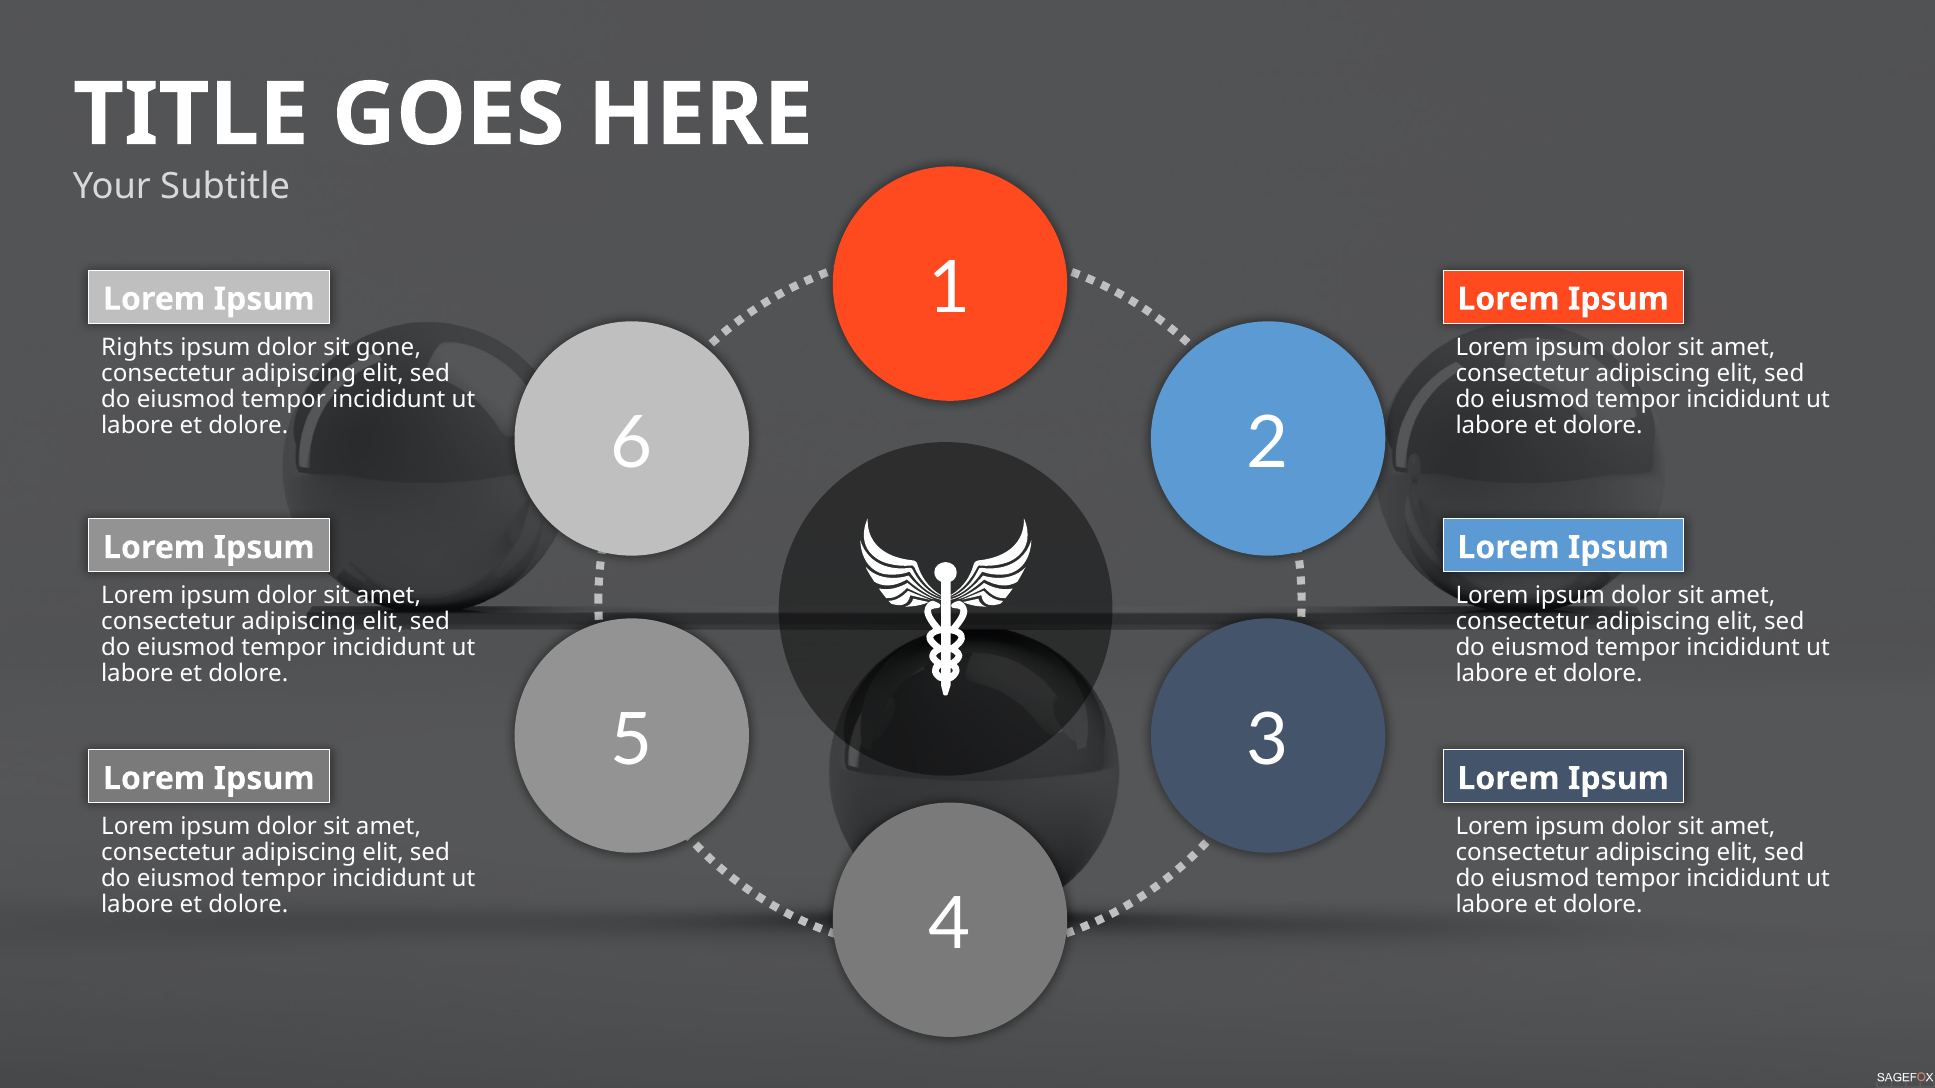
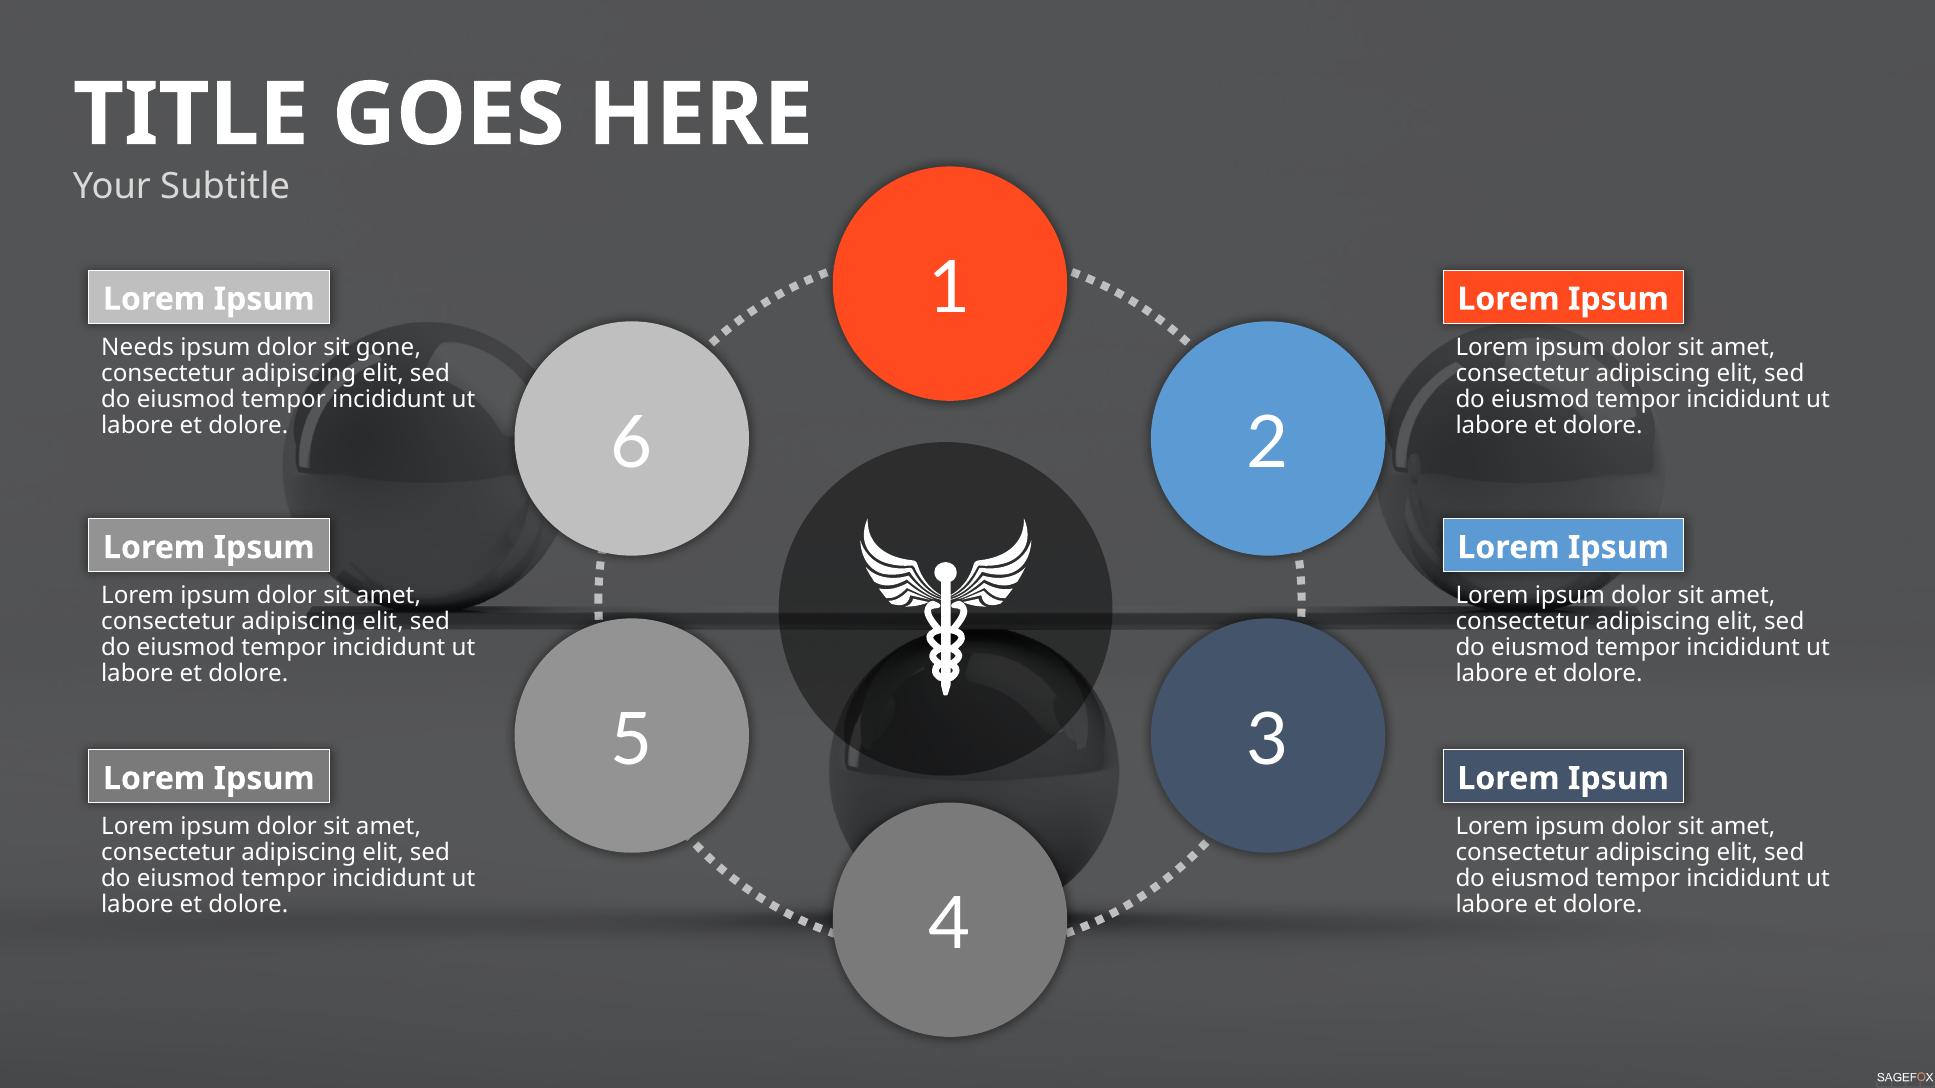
Rights: Rights -> Needs (138, 347)
